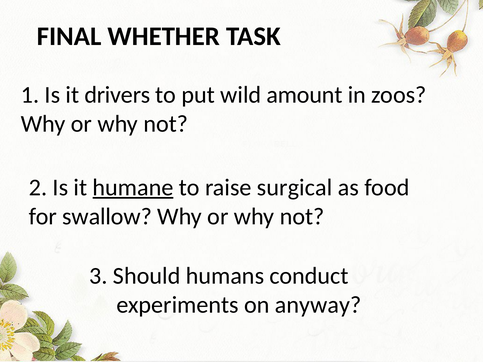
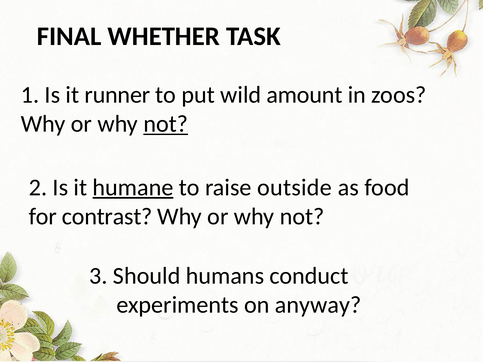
drivers: drivers -> runner (117, 95)
not underline: none -> present (166, 124)
surgical: surgical -> outside (295, 188)
swallow: swallow -> contrast (107, 217)
